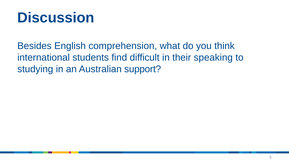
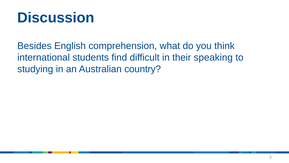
support: support -> country (143, 69)
